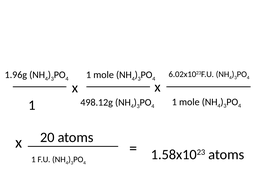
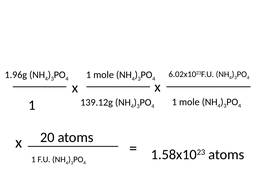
498.12g: 498.12g -> 139.12g (97, 102)
